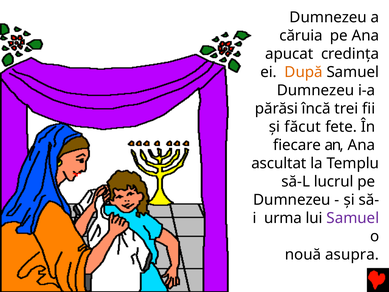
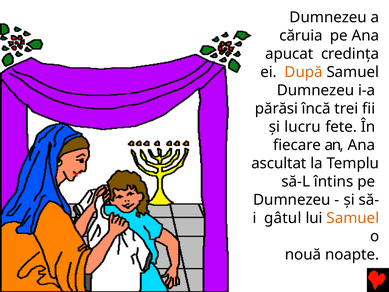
făcut: făcut -> lucru (303, 127)
lucrul: lucrul -> întins (334, 181)
urma: urma -> gâtul (283, 218)
Samuel colour: purple -> orange (353, 218)
asupra: asupra -> noapte (352, 254)
